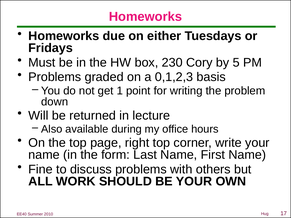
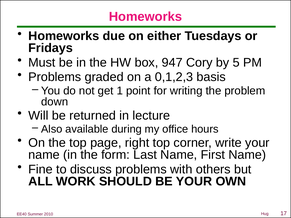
230: 230 -> 947 (172, 63)
